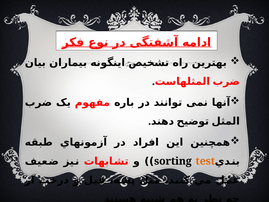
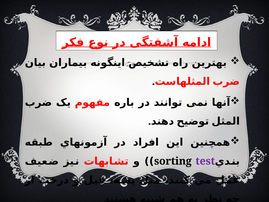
test colour: orange -> purple (205, 161)
